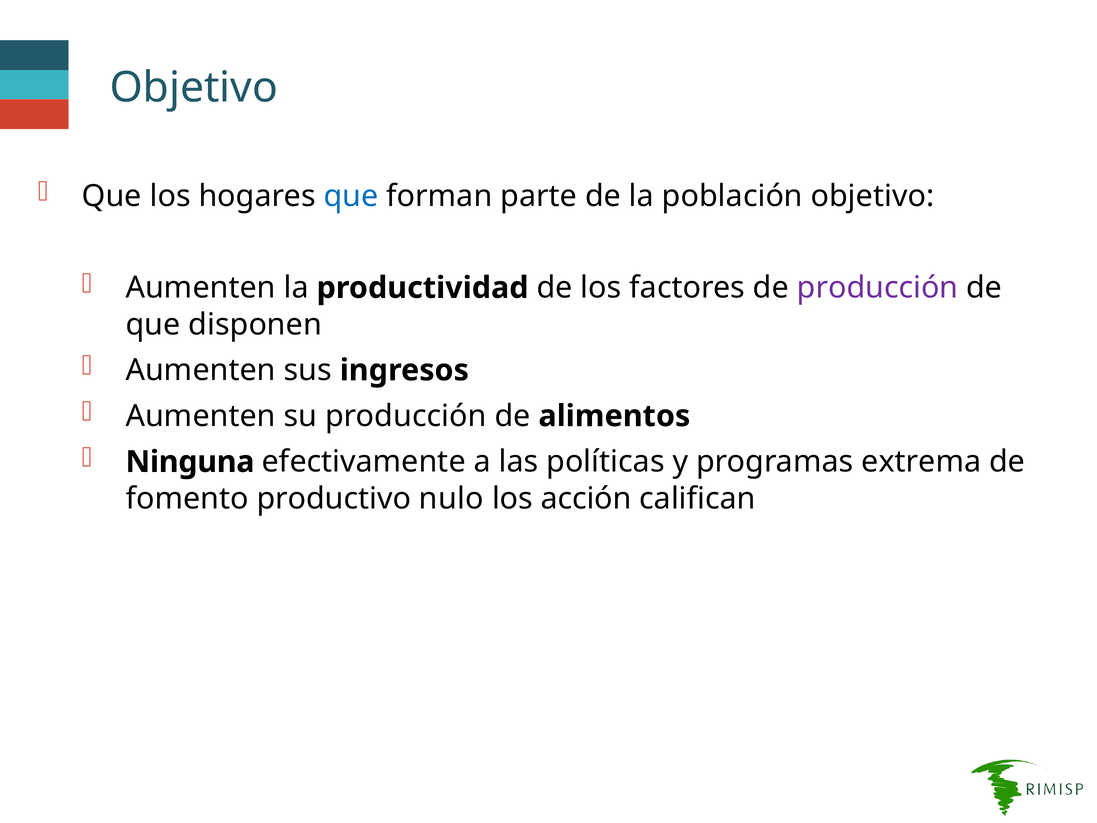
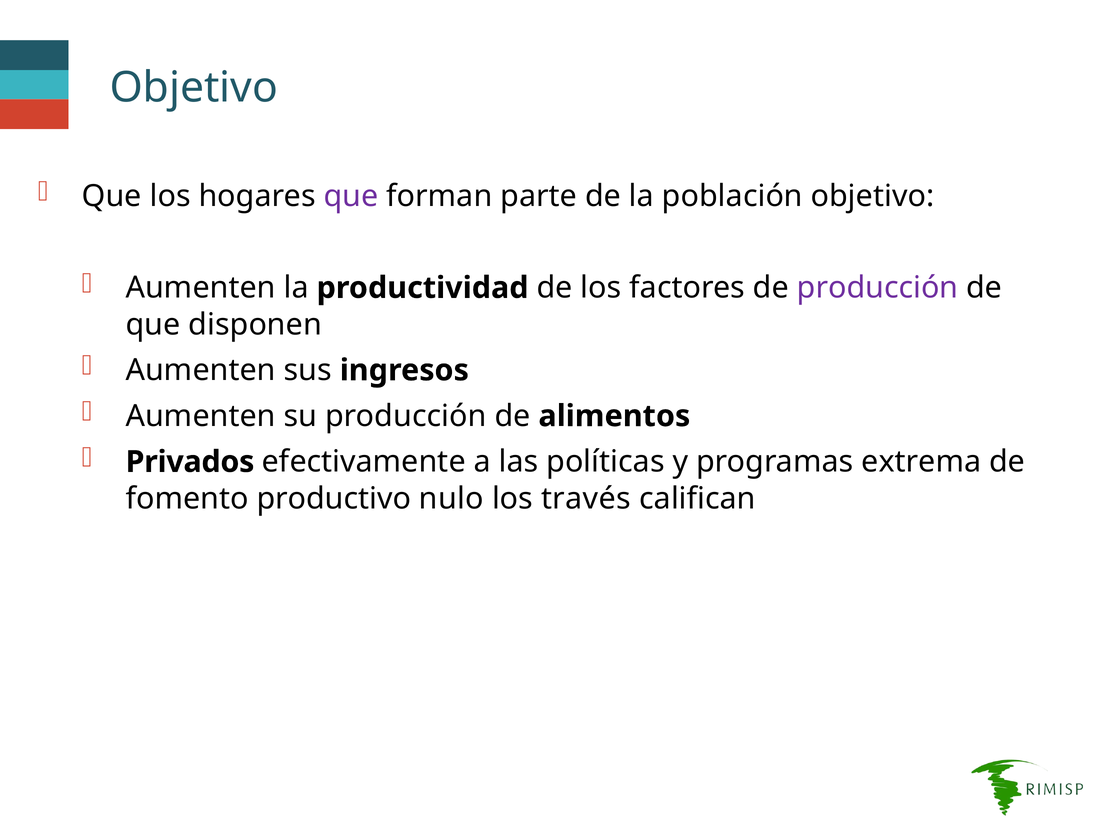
que colour: blue -> purple (351, 196)
Ninguna: Ninguna -> Privados (190, 462)
acción: acción -> través (586, 498)
